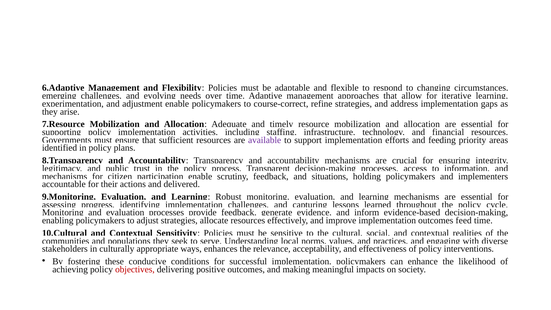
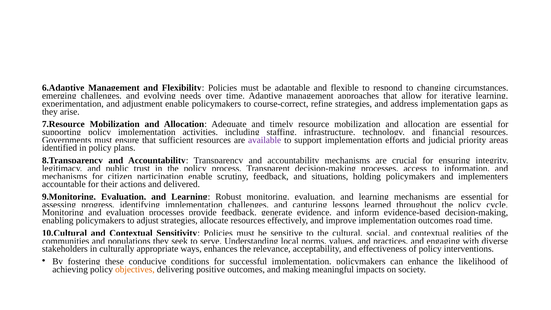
feeding: feeding -> judicial (442, 140)
feed: feed -> road (464, 220)
objectives colour: red -> orange (135, 269)
